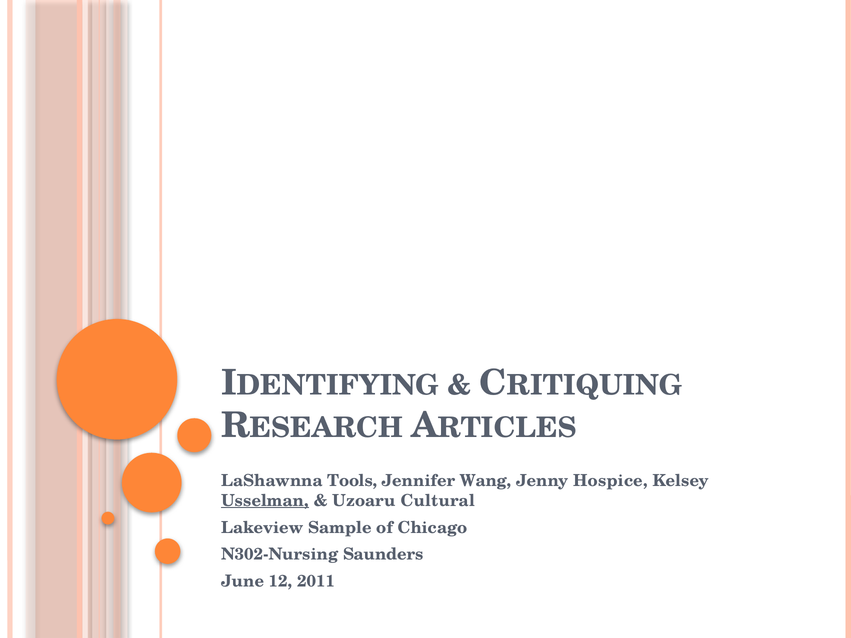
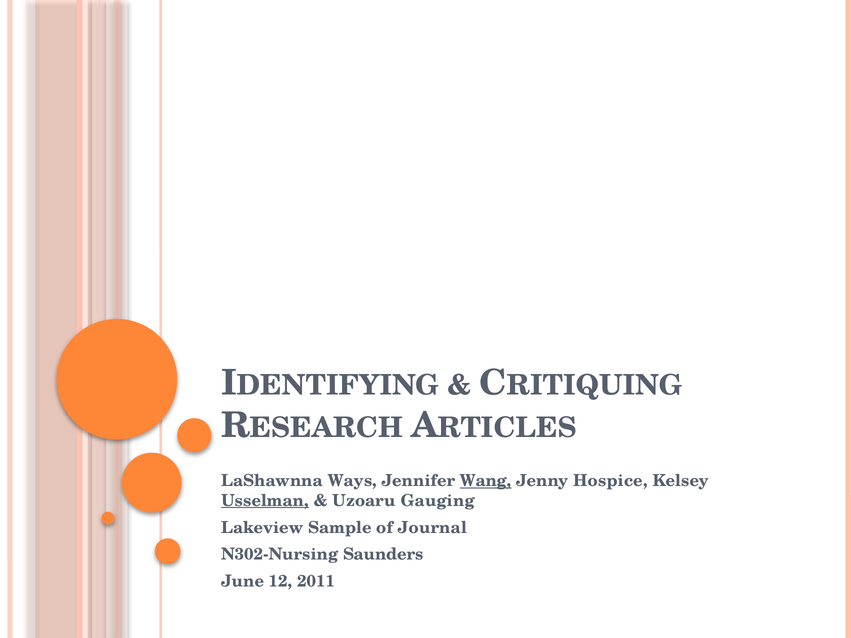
Tools: Tools -> Ways (352, 481)
Wang underline: none -> present (486, 481)
Cultural: Cultural -> Gauging (438, 501)
Chicago: Chicago -> Journal (432, 528)
